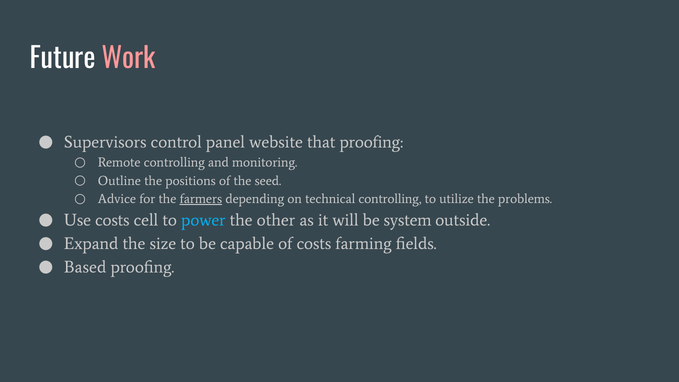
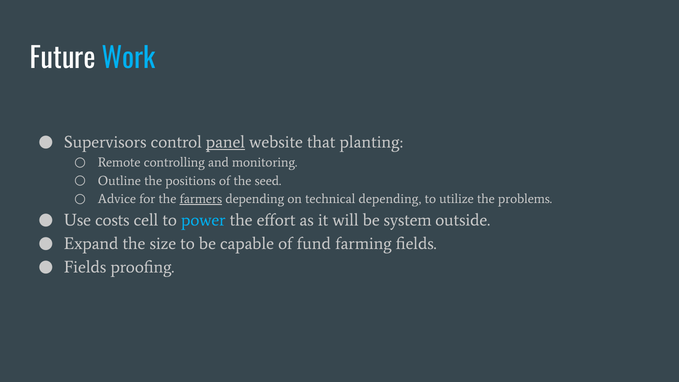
Work colour: pink -> light blue (129, 59)
panel underline: none -> present (225, 142)
that proofing: proofing -> planting (371, 142)
technical controlling: controlling -> depending (390, 199)
other: other -> effort (276, 220)
of costs: costs -> fund (314, 244)
Based: Based -> Fields (85, 267)
